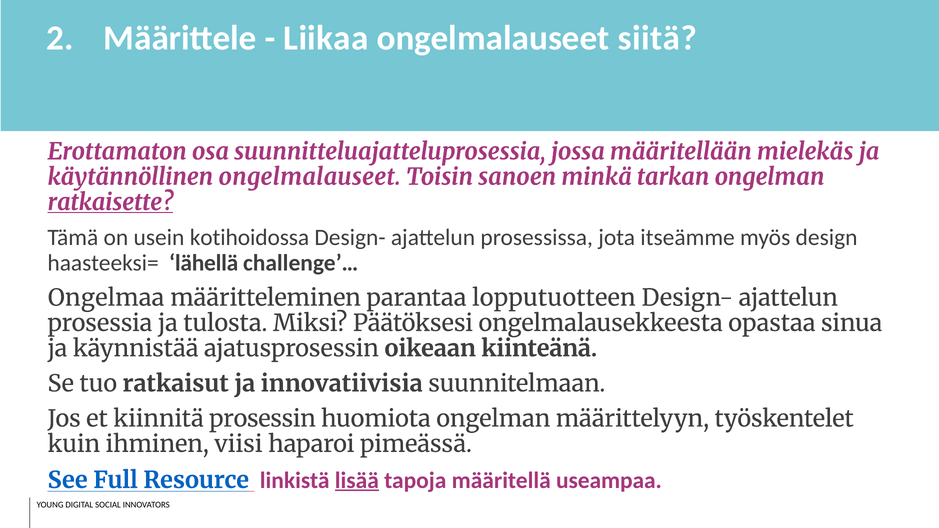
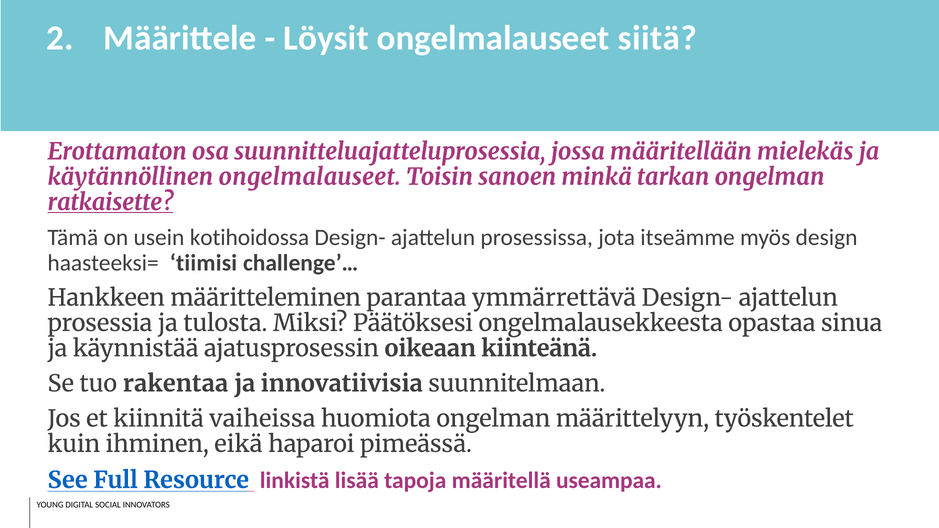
Liikaa: Liikaa -> Löysit (326, 38)
lähellä: lähellä -> tiimisi (203, 263)
Ongelmaa: Ongelmaa -> Hankkeen (106, 298)
lopputuotteen: lopputuotteen -> ymmärrettävä (554, 298)
ratkaisut: ratkaisut -> rakentaa (176, 384)
prosessin: prosessin -> vaiheissa (262, 419)
viisi: viisi -> eikä (238, 444)
lisää underline: present -> none (357, 480)
